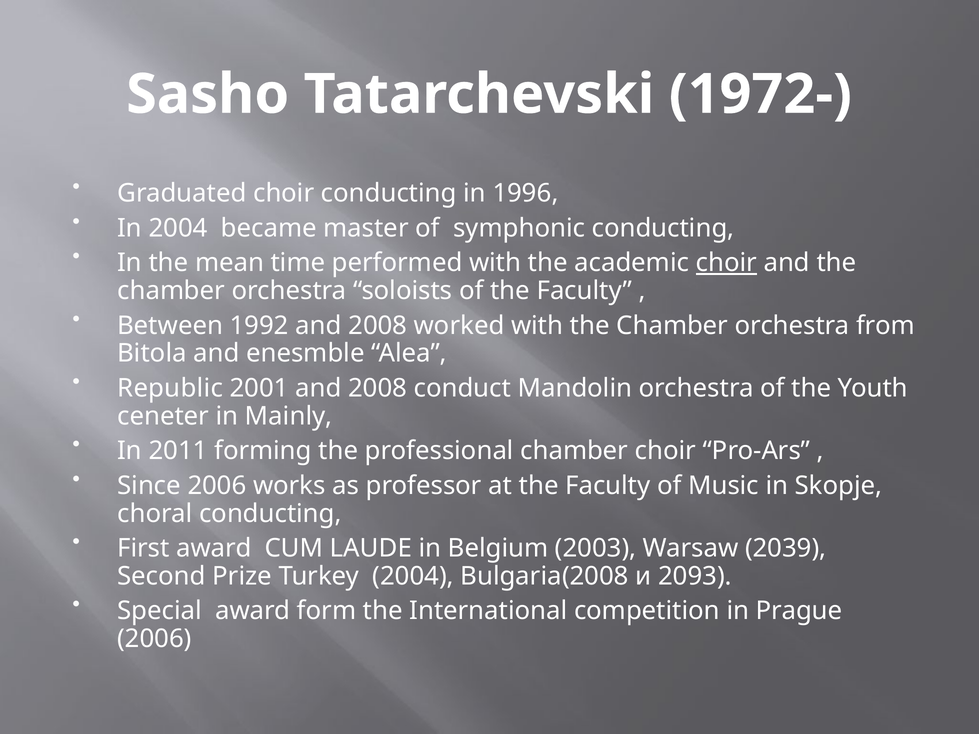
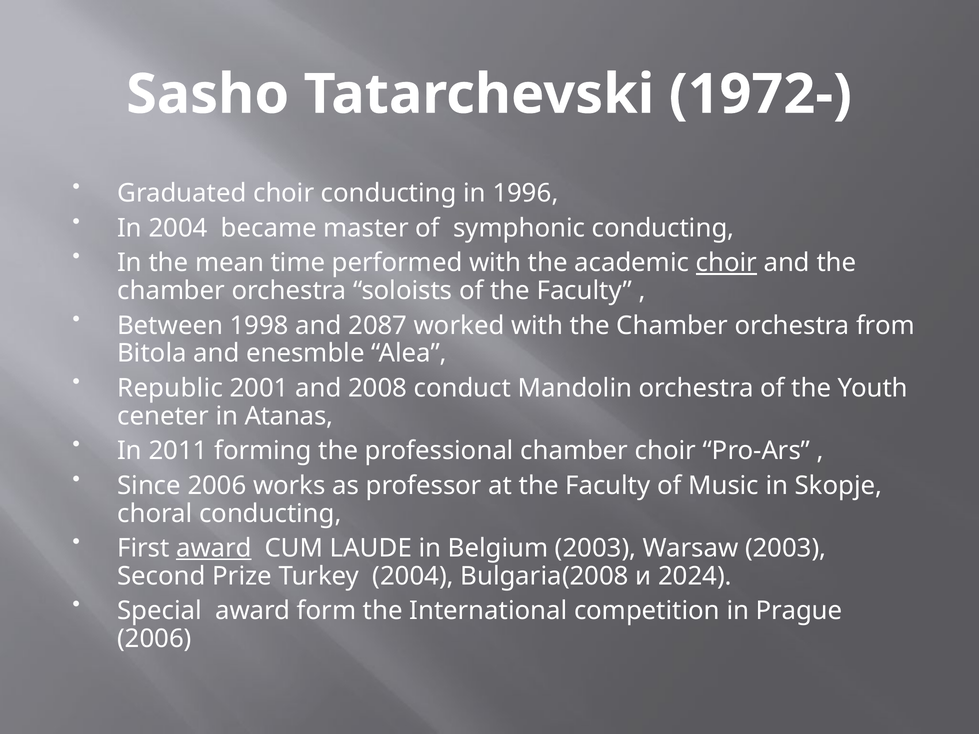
1992: 1992 -> 1998 (259, 326)
2008: 2008 -> 2087 (378, 326)
Mainly: Mainly -> Atanas (289, 416)
award underline: none -> present (214, 548)
Warsaw 2039: 2039 -> 2003 (786, 548)
2093: 2093 -> 2024 (695, 576)
